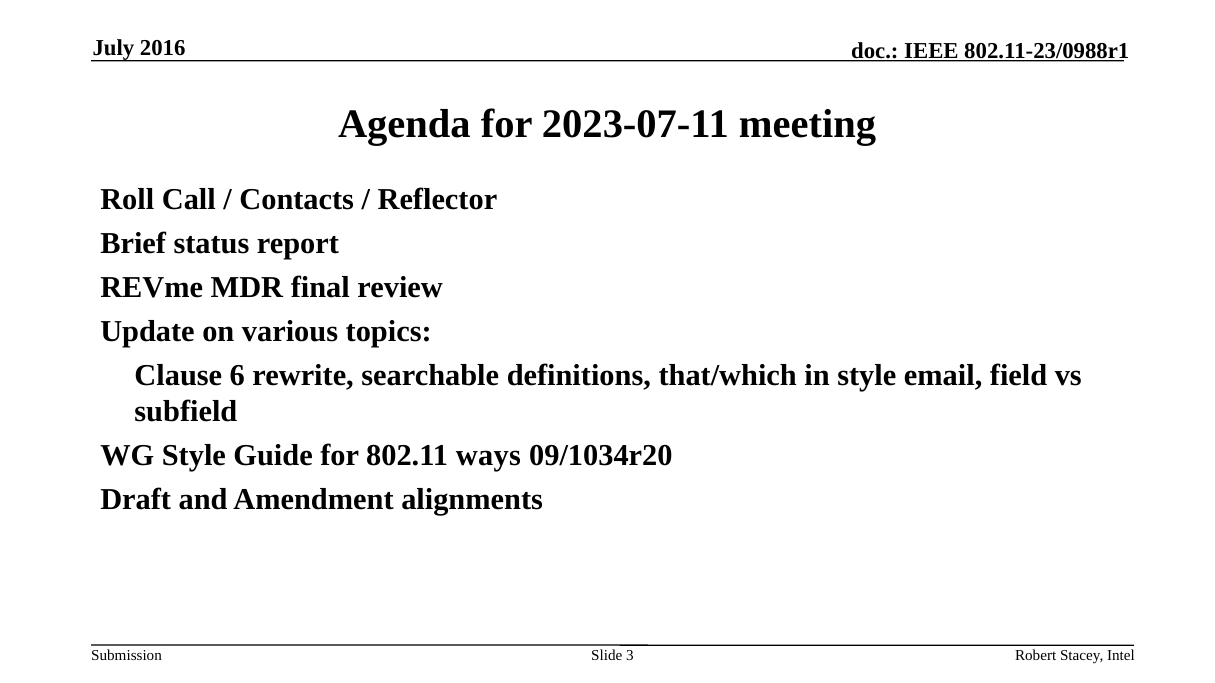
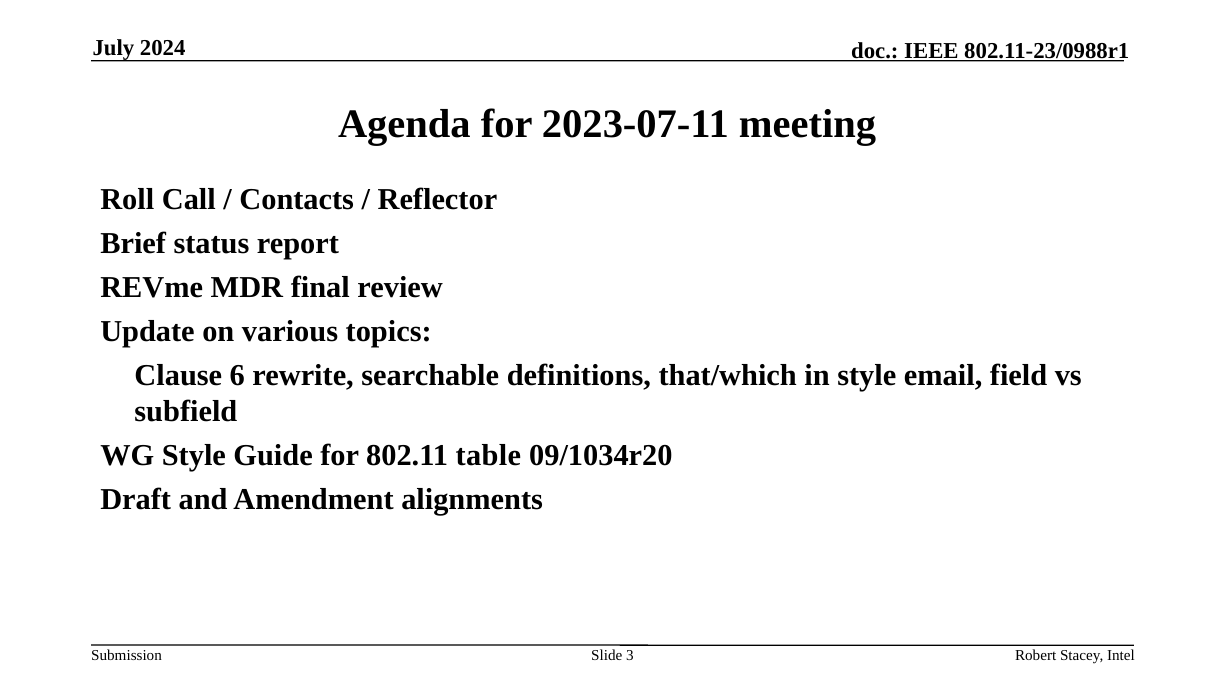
2016: 2016 -> 2024 (163, 48)
ways: ways -> table (488, 456)
